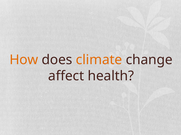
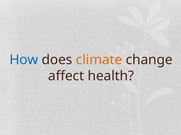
How colour: orange -> blue (24, 60)
